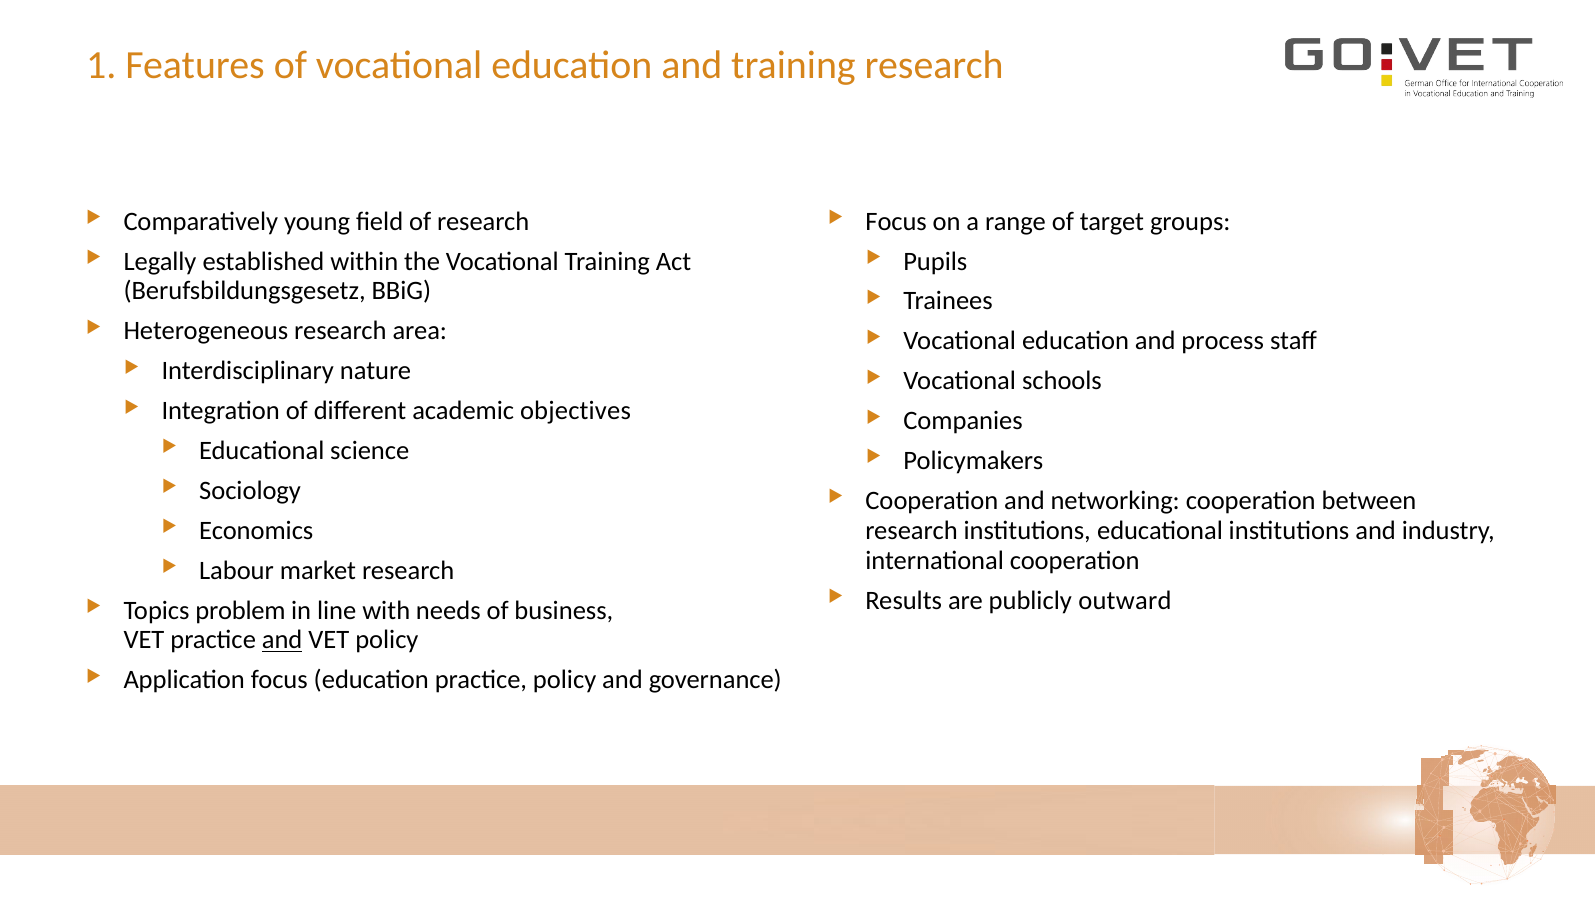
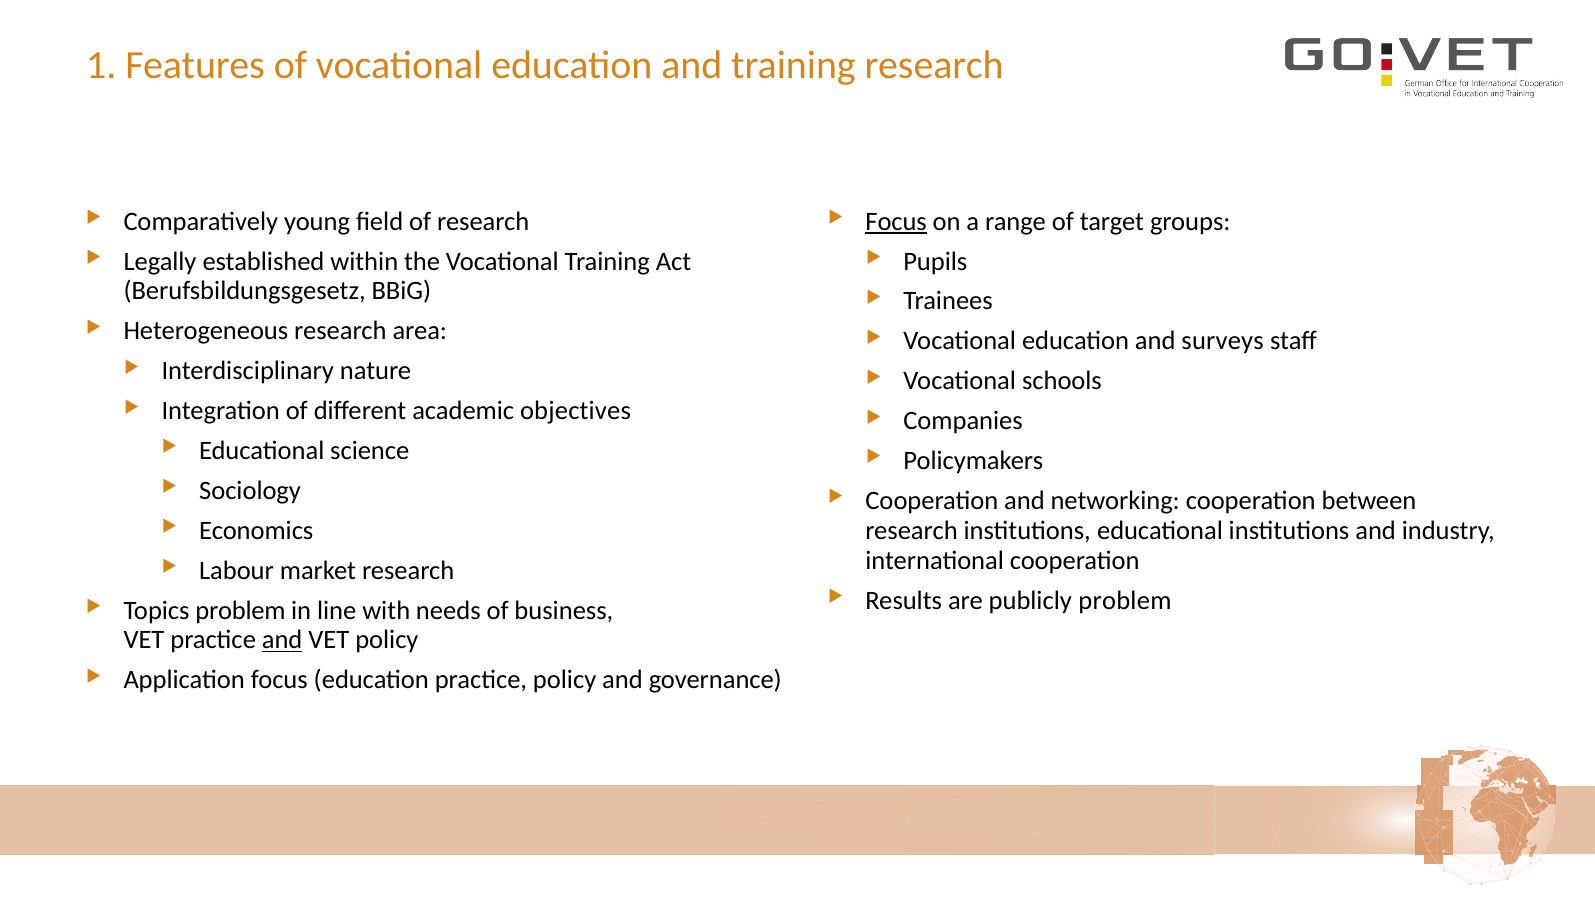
Focus underline: none -> present (896, 221)
process: process -> surveys (1223, 341)
publicly outward: outward -> problem (1125, 600)
